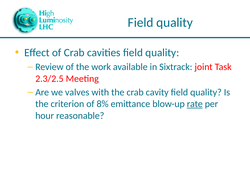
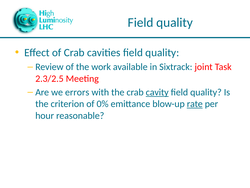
valves: valves -> errors (77, 92)
cavity underline: none -> present (157, 92)
8%: 8% -> 0% (103, 104)
